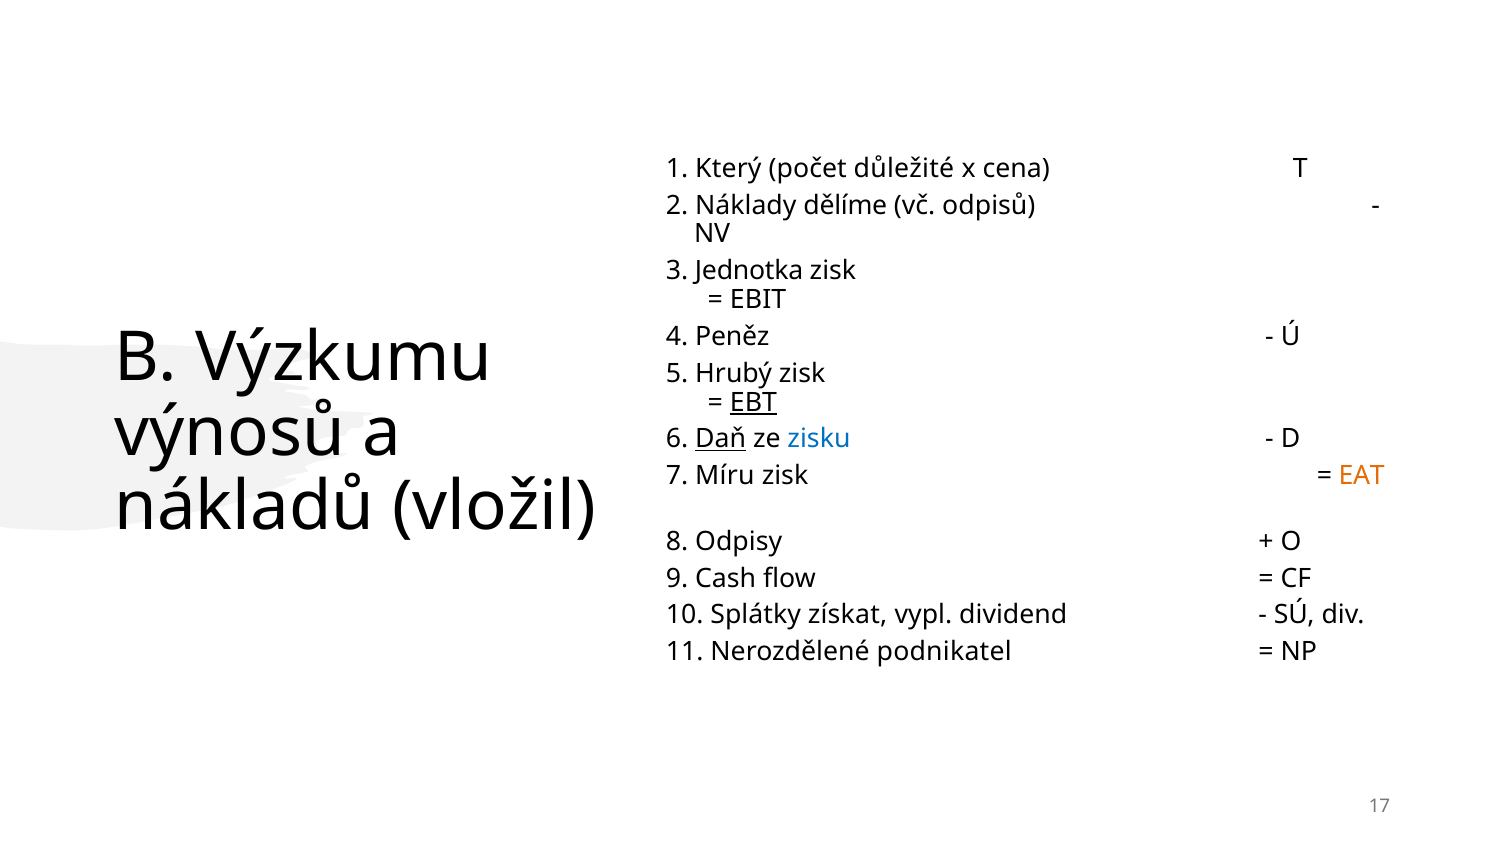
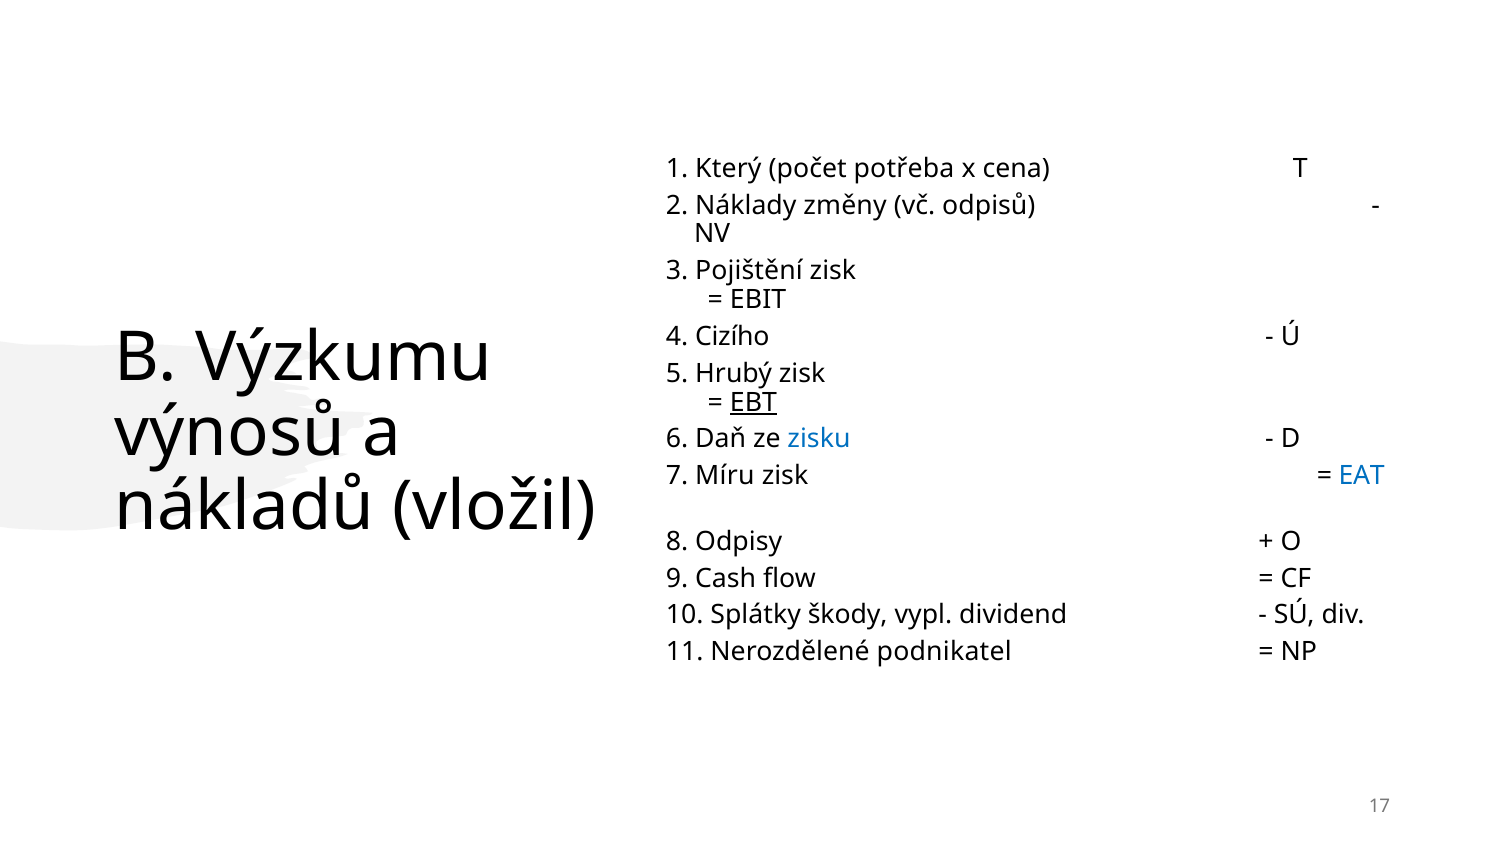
důležité: důležité -> potřeba (904, 169)
dělíme: dělíme -> změny (845, 205)
Jednotka: Jednotka -> Pojištění (749, 271)
Peněz: Peněz -> Cizího (732, 337)
Daň underline: present -> none (721, 439)
EAT colour: orange -> blue (1362, 476)
získat: získat -> škody (848, 616)
